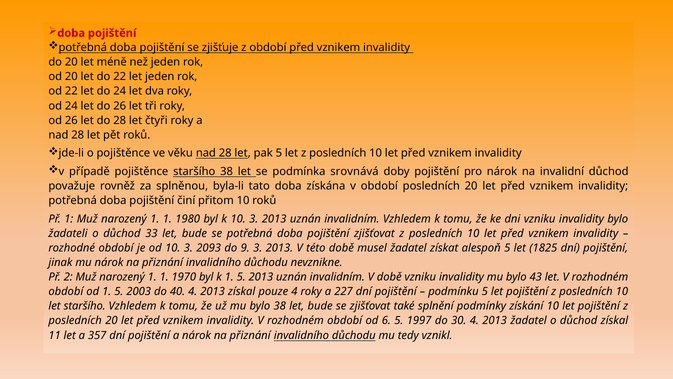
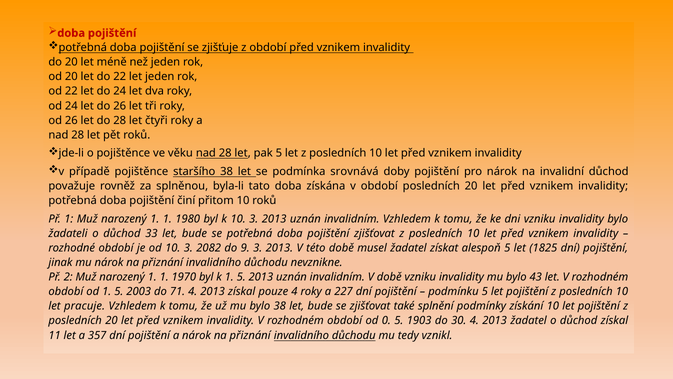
2093: 2093 -> 2082 (209, 248)
40: 40 -> 71 (178, 291)
let staršího: staršího -> pracuje (85, 306)
6: 6 -> 0 (386, 320)
1997: 1997 -> 1903 (419, 320)
